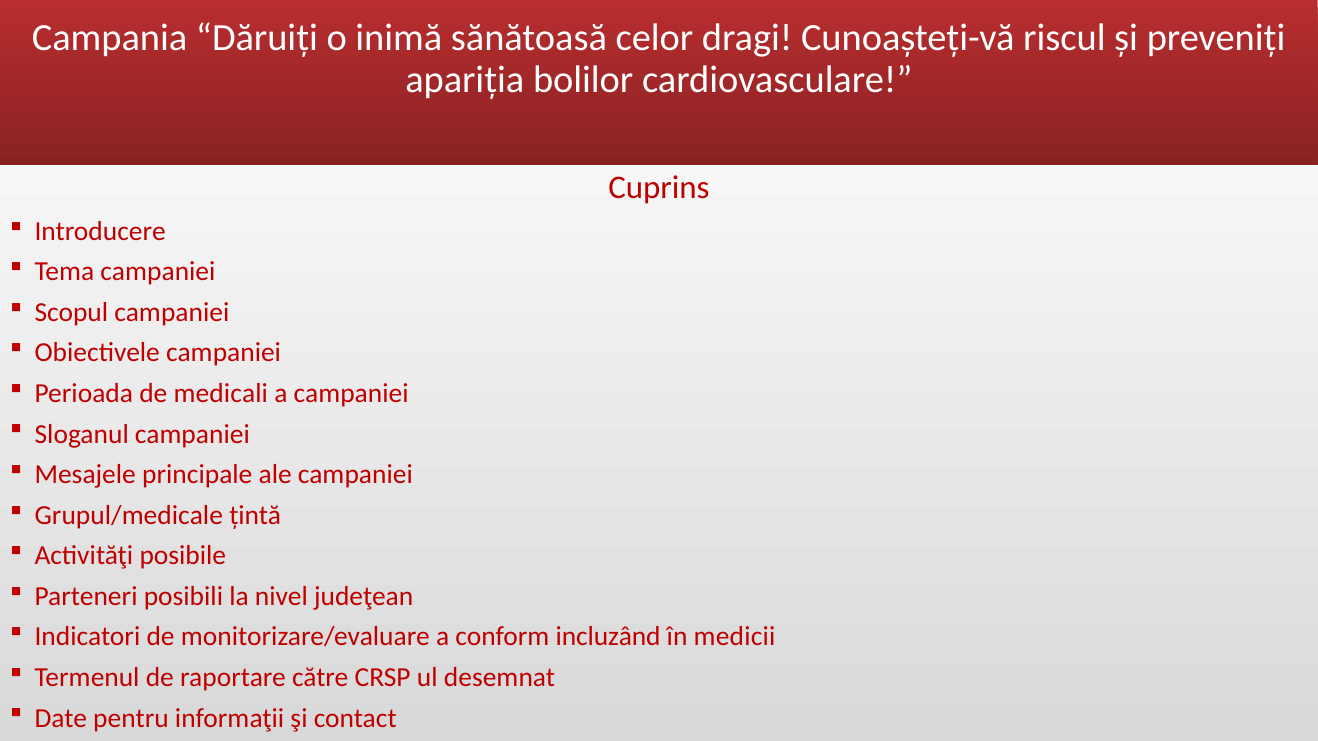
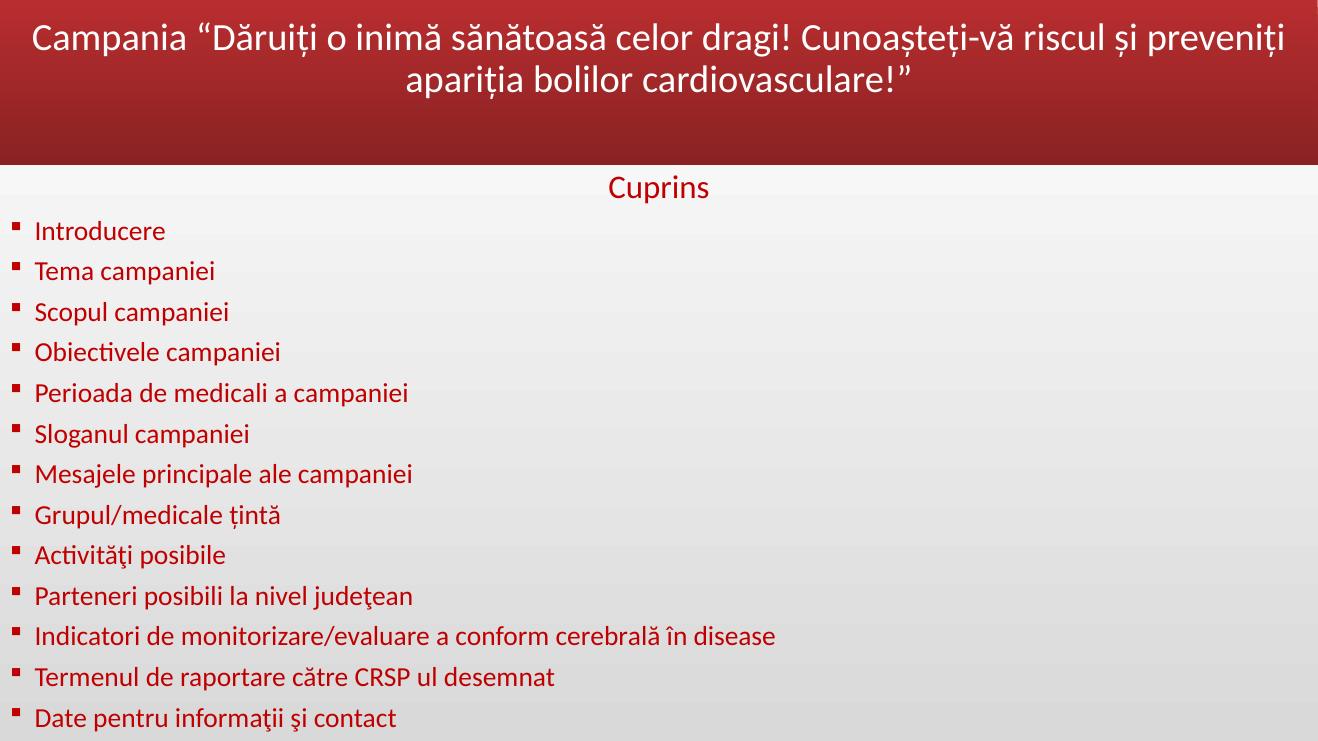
incluzând: incluzând -> cerebrală (608, 637)
medicii: medicii -> disease (735, 637)
